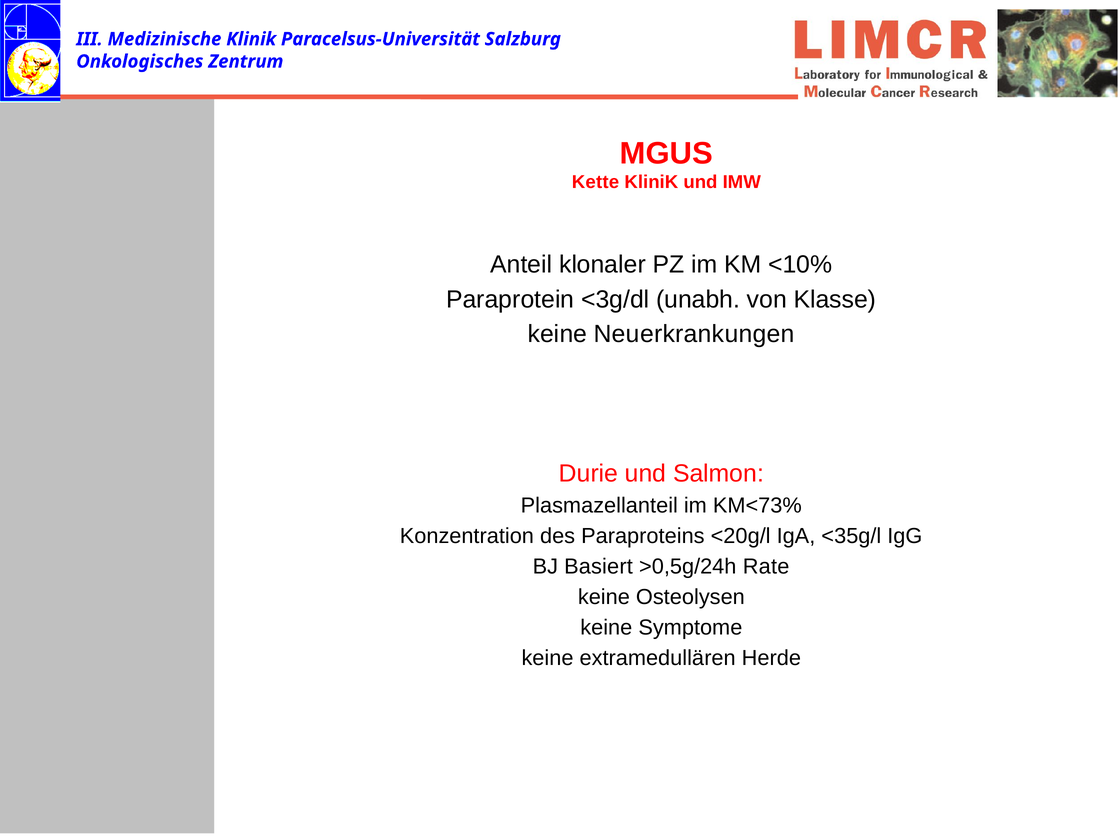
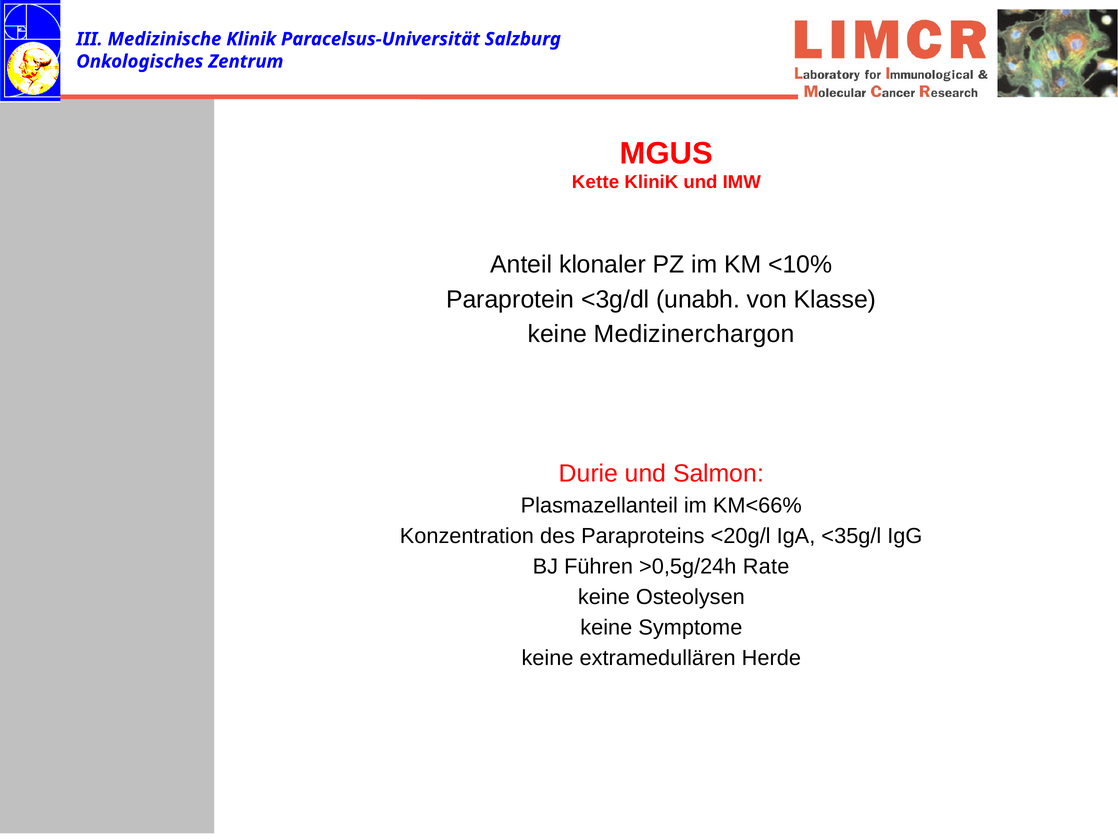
Neuerkrankungen: Neuerkrankungen -> Medizinerchargon (694, 334)
KM<73%: KM<73% -> KM<66% (757, 505)
Basiert: Basiert -> Führen (599, 566)
